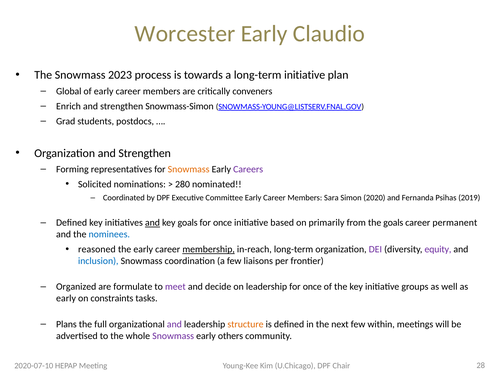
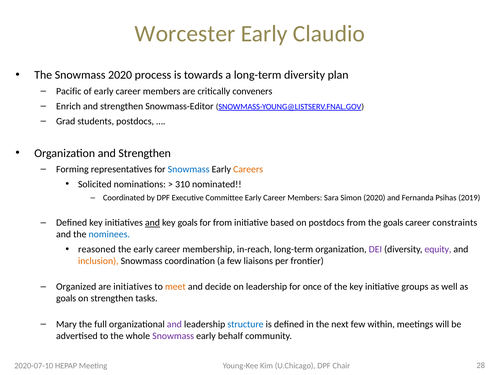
Snowmass 2023: 2023 -> 2020 (120, 75)
long-term initiative: initiative -> diversity (305, 75)
Global: Global -> Pacific (69, 91)
Snowmass-Simon: Snowmass-Simon -> Snowmass-Editor (179, 106)
Snowmass colour: orange -> blue (189, 169)
Careers colour: purple -> orange (248, 169)
280: 280 -> 310 (182, 184)
once: once -> from (223, 223)
on primarily: primarily -> postdocs (327, 223)
permanent: permanent -> constraints (455, 223)
membership underline: present -> none (209, 249)
inclusion colour: blue -> orange (98, 261)
are formulate: formulate -> initiatives (133, 287)
meet colour: purple -> orange (175, 287)
early: early -> goals (66, 298)
on constraints: constraints -> strengthen (112, 298)
Plans: Plans -> Mary (66, 324)
structure colour: orange -> blue (246, 324)
others: others -> behalf (230, 336)
